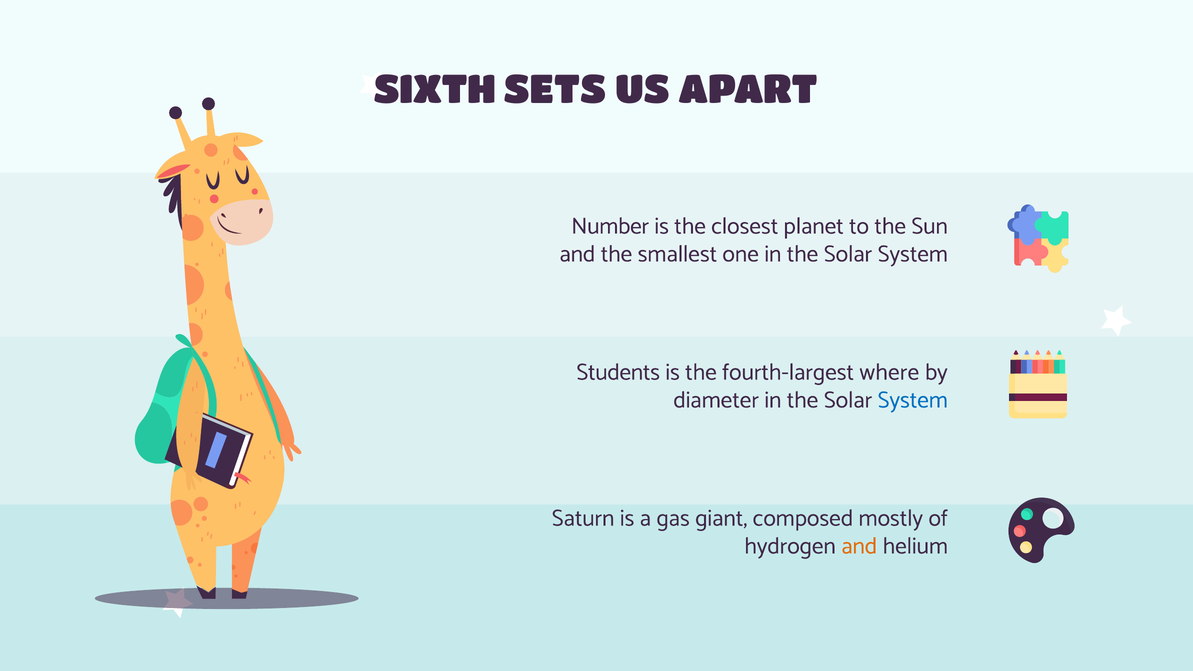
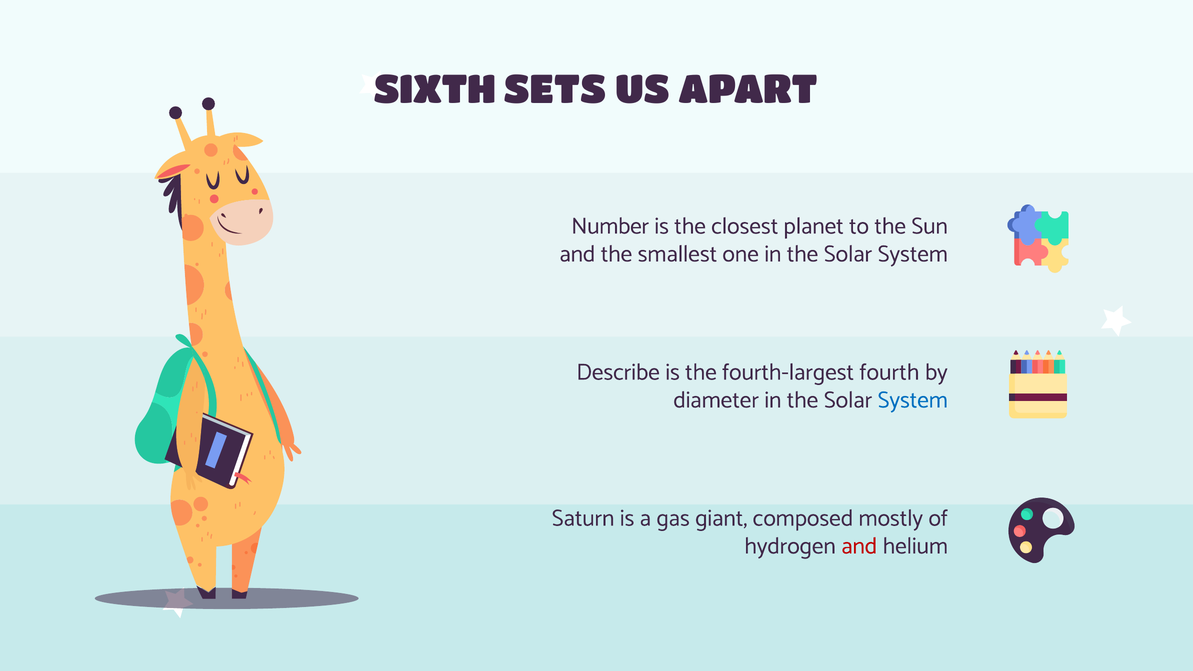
Students: Students -> Describe (618, 372)
where: where -> fourth (889, 372)
and colour: orange -> red (859, 546)
